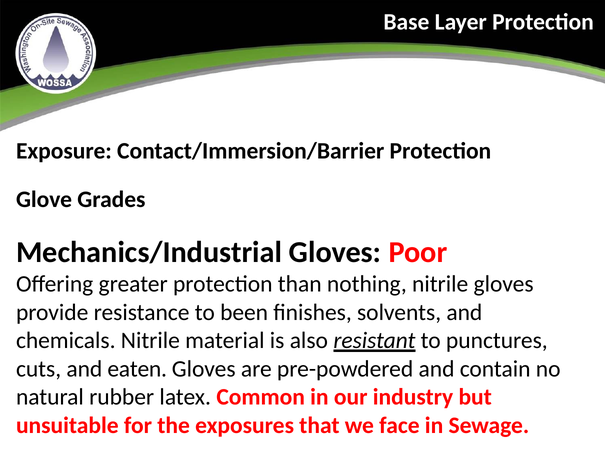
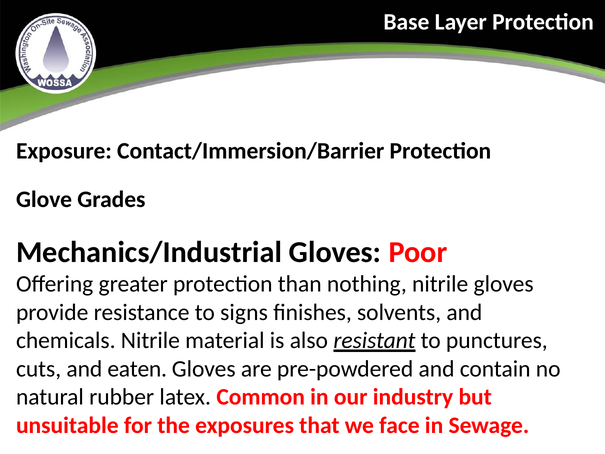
been: been -> signs (244, 312)
